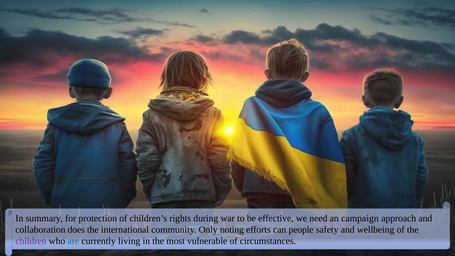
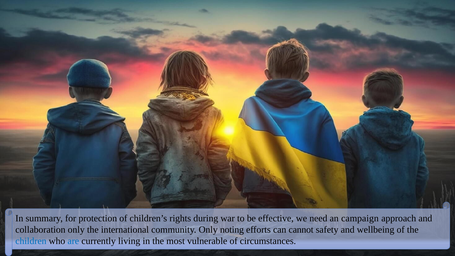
collaboration does: does -> only (76, 230)
people: people -> cannot (301, 230)
children colour: purple -> blue (31, 241)
